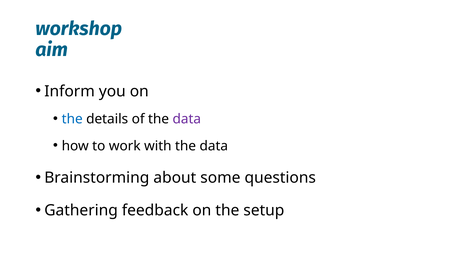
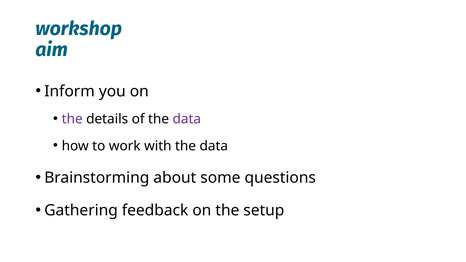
the colour: blue -> purple (72, 119)
